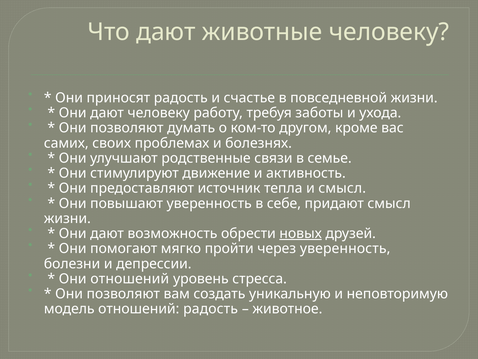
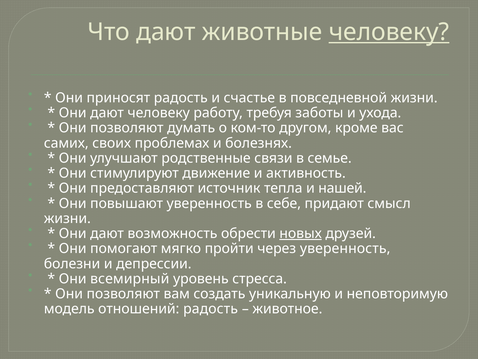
человеку underline: none -> present (389, 32)
и смысл: смысл -> нашей (342, 188)
Они отношений: отношений -> всемирный (130, 278)
